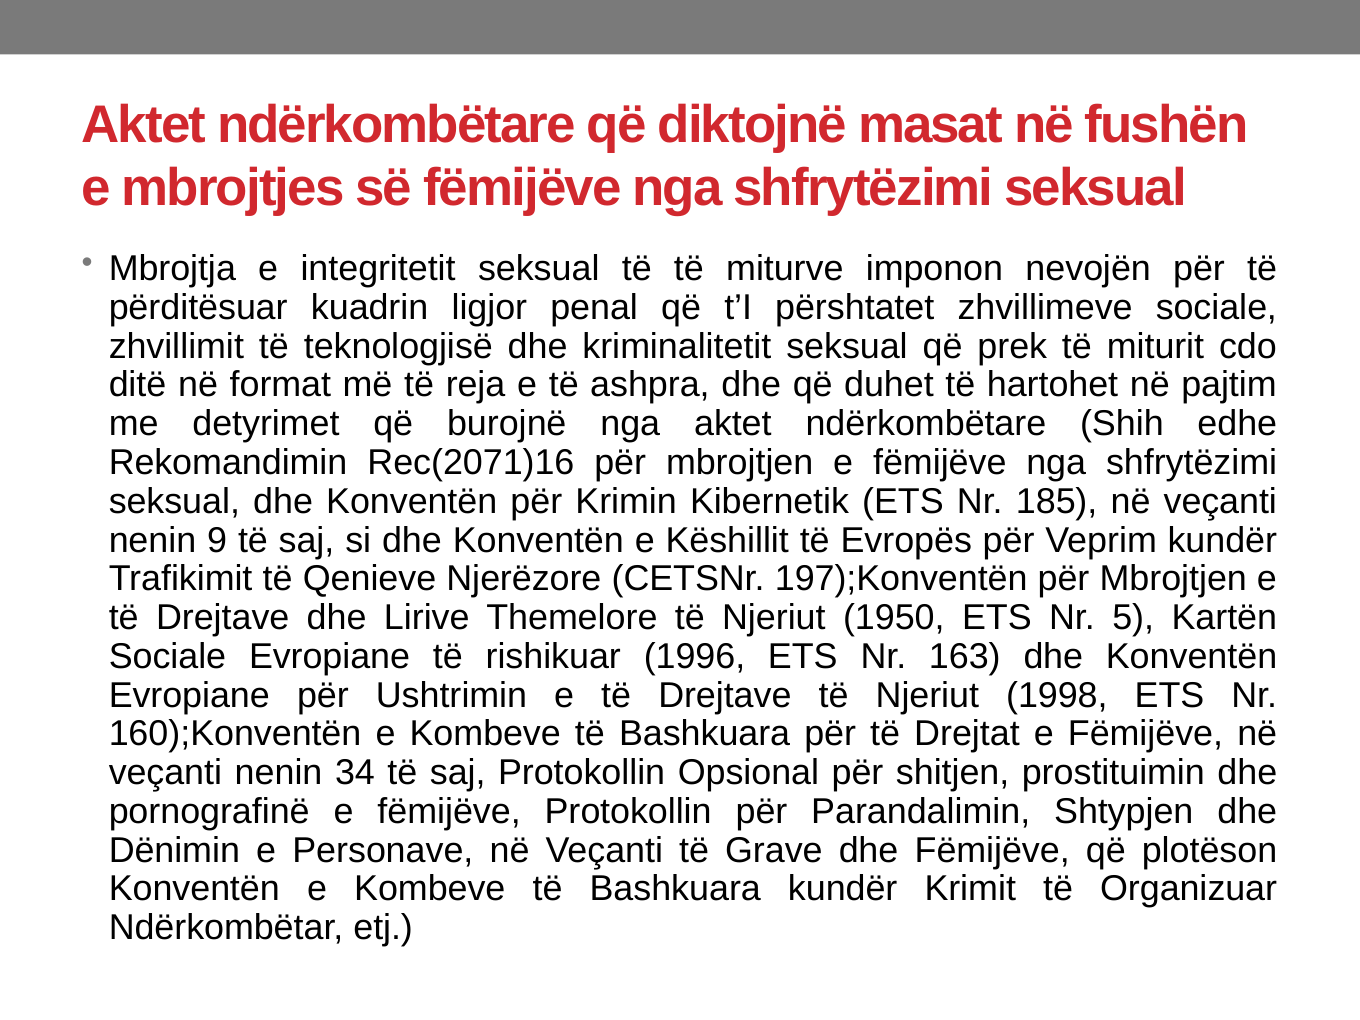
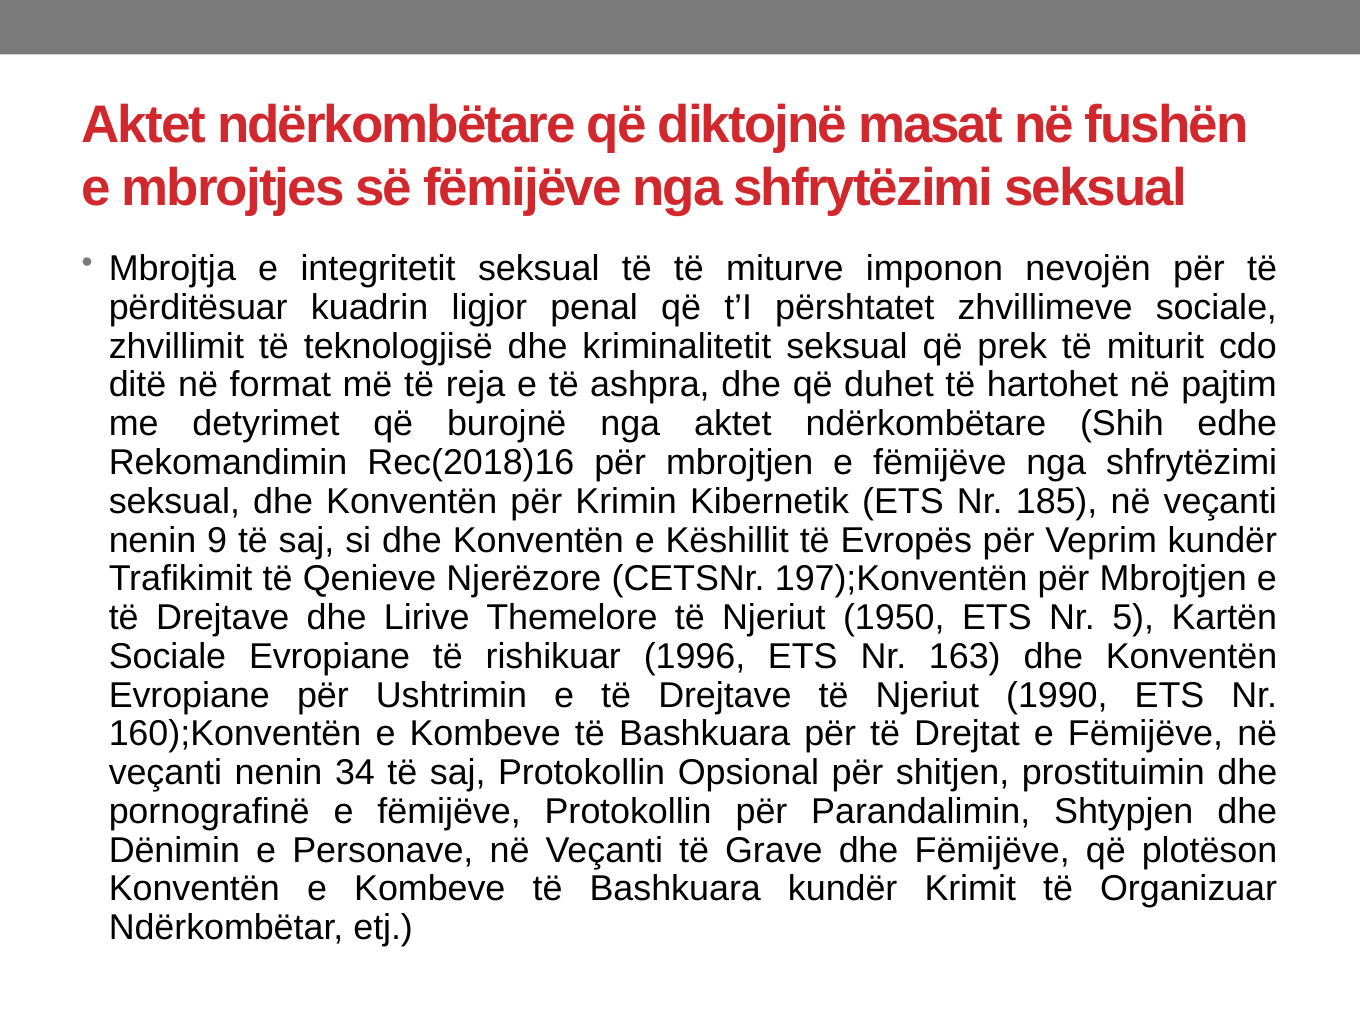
Rec(2071)16: Rec(2071)16 -> Rec(2018)16 (471, 463)
1998: 1998 -> 1990 (1057, 695)
